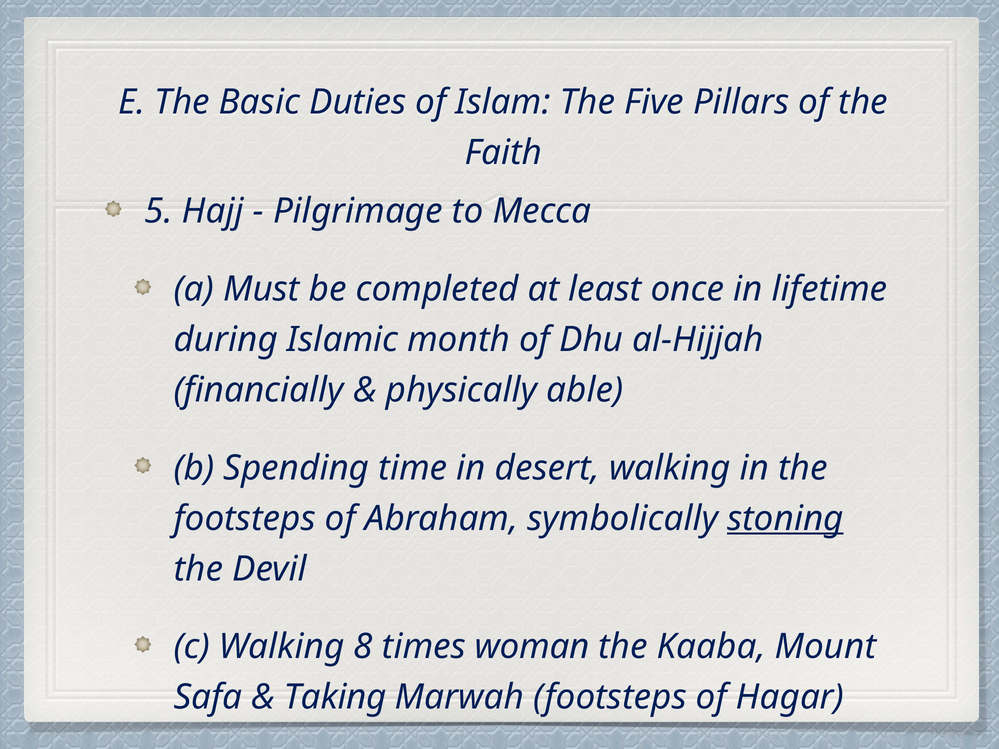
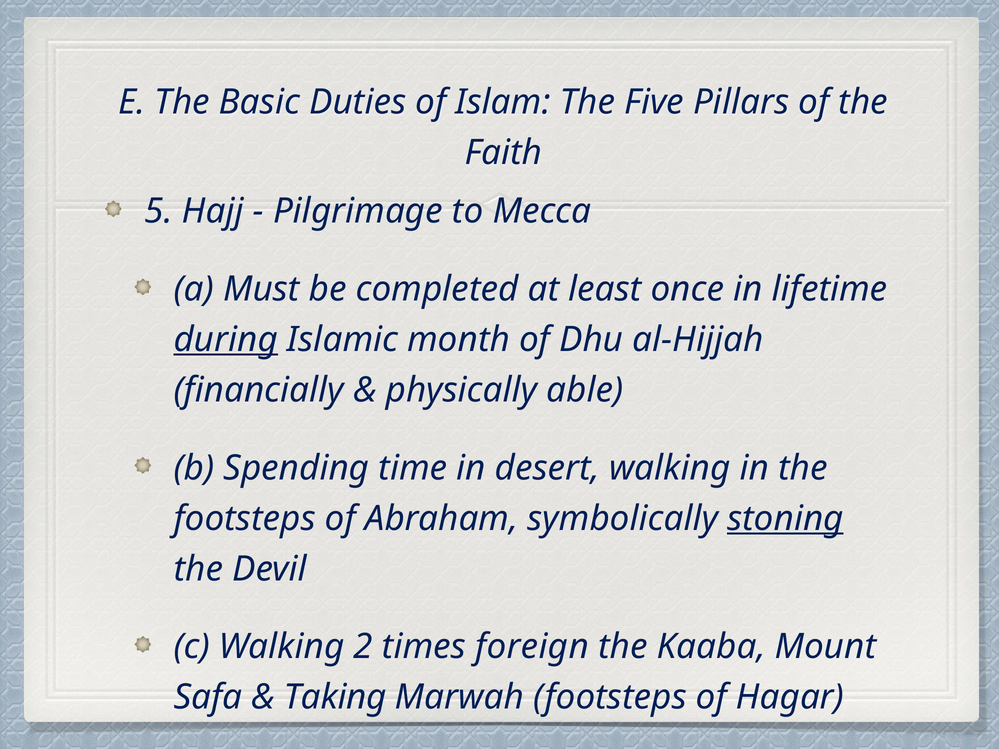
during underline: none -> present (226, 340)
8: 8 -> 2 (363, 647)
woman: woman -> foreign (532, 647)
